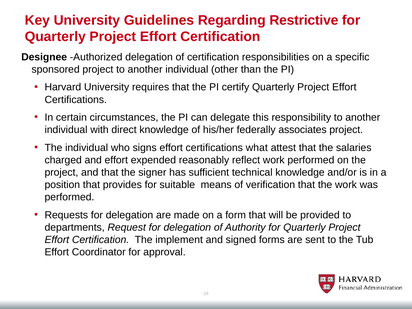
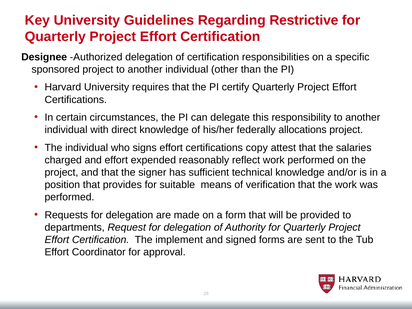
associates: associates -> allocations (303, 130)
what: what -> copy (257, 148)
